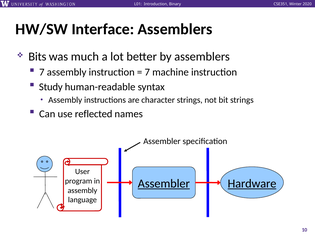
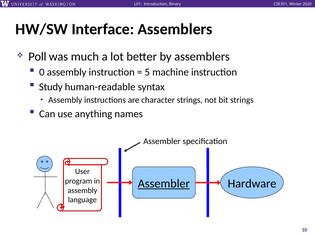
Bits: Bits -> Poll (37, 57)
7: 7 -> 0 (42, 72)
7: 7 -> 5 (147, 72)
reflected: reflected -> anything (94, 114)
Hardware underline: present -> none (252, 184)
